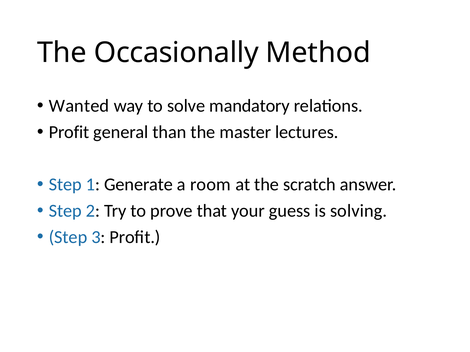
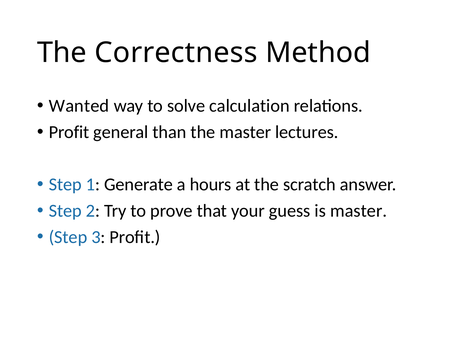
Occasionally: Occasionally -> Correctness (176, 53)
mandatory: mandatory -> calculation (249, 106)
room: room -> hours (211, 185)
is solving: solving -> master (359, 211)
